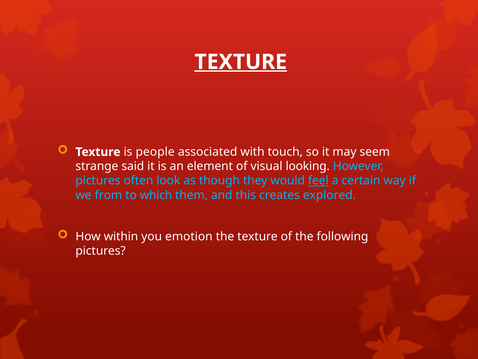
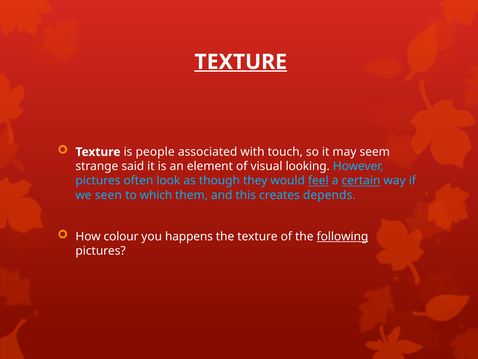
certain underline: none -> present (361, 180)
from: from -> seen (108, 195)
explored: explored -> depends (329, 195)
within: within -> colour (121, 236)
emotion: emotion -> happens (189, 236)
following underline: none -> present (342, 236)
